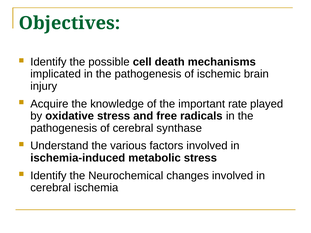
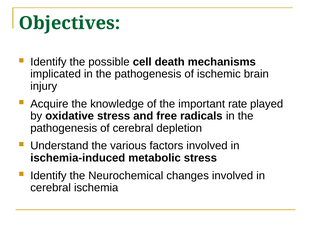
synthase: synthase -> depletion (179, 128)
